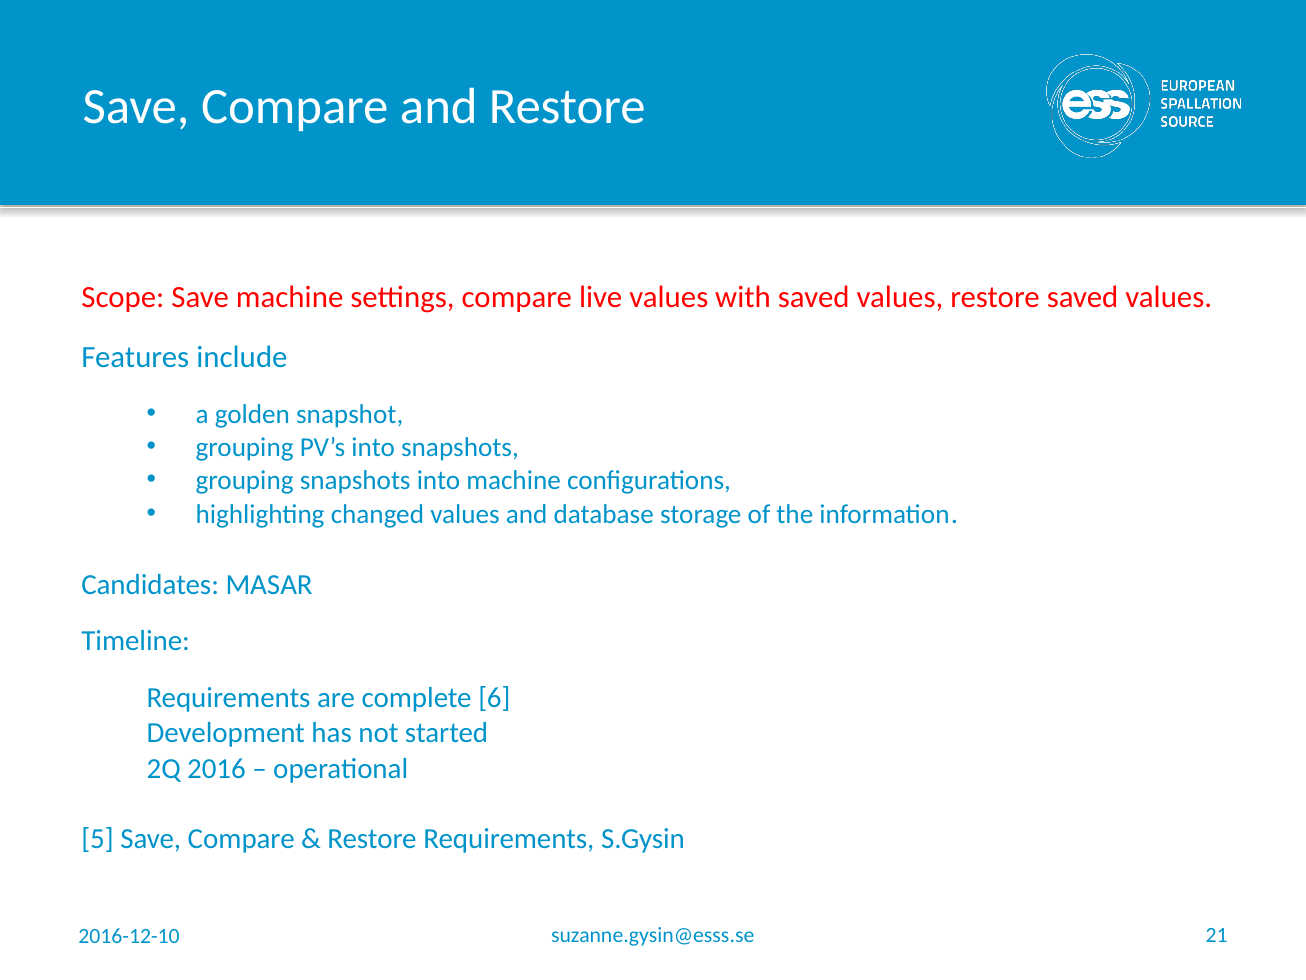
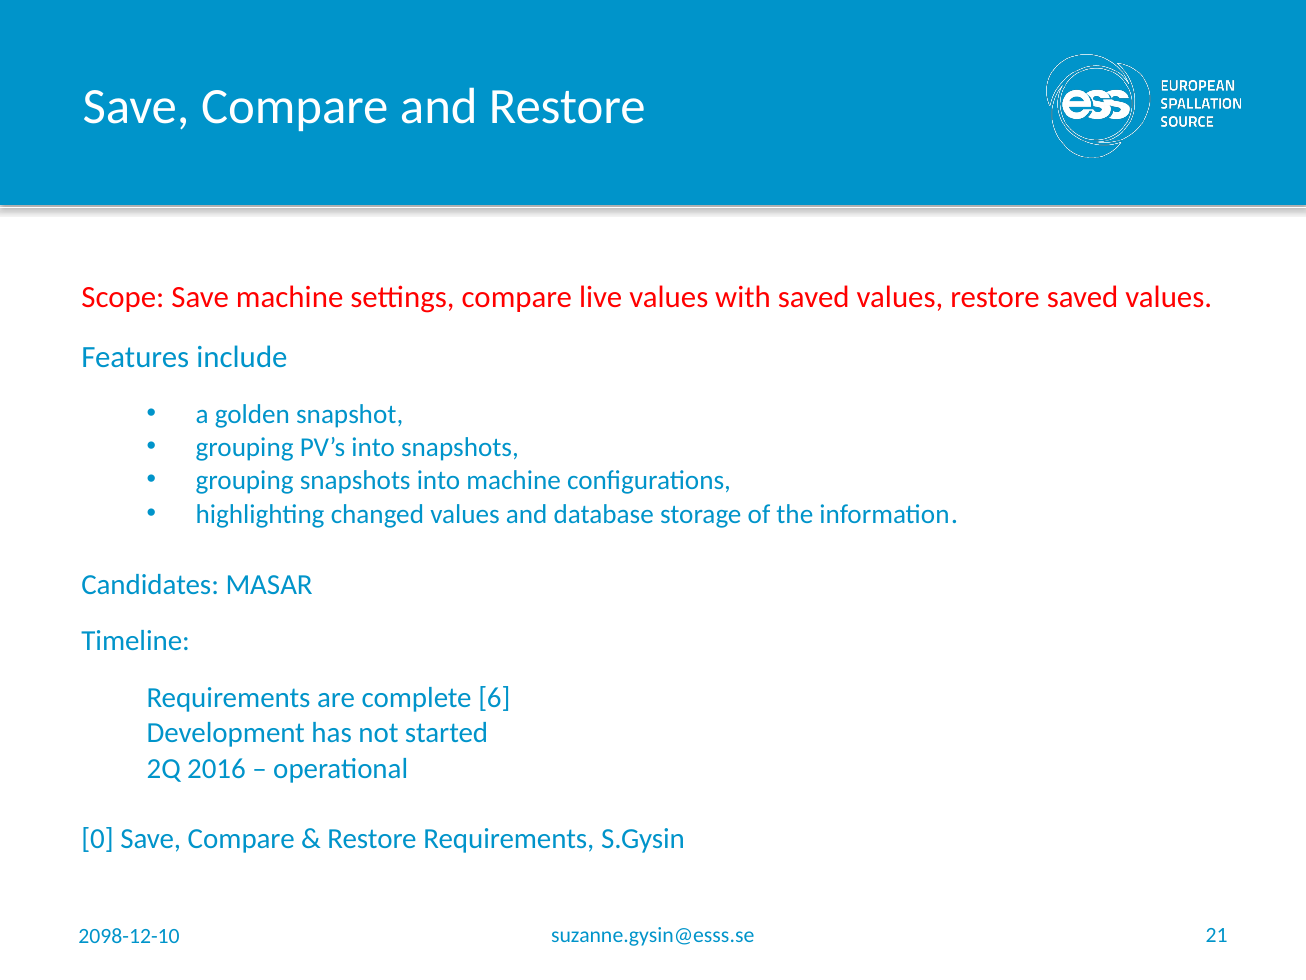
5: 5 -> 0 (98, 838)
2016-12-10: 2016-12-10 -> 2098-12-10 (129, 935)
